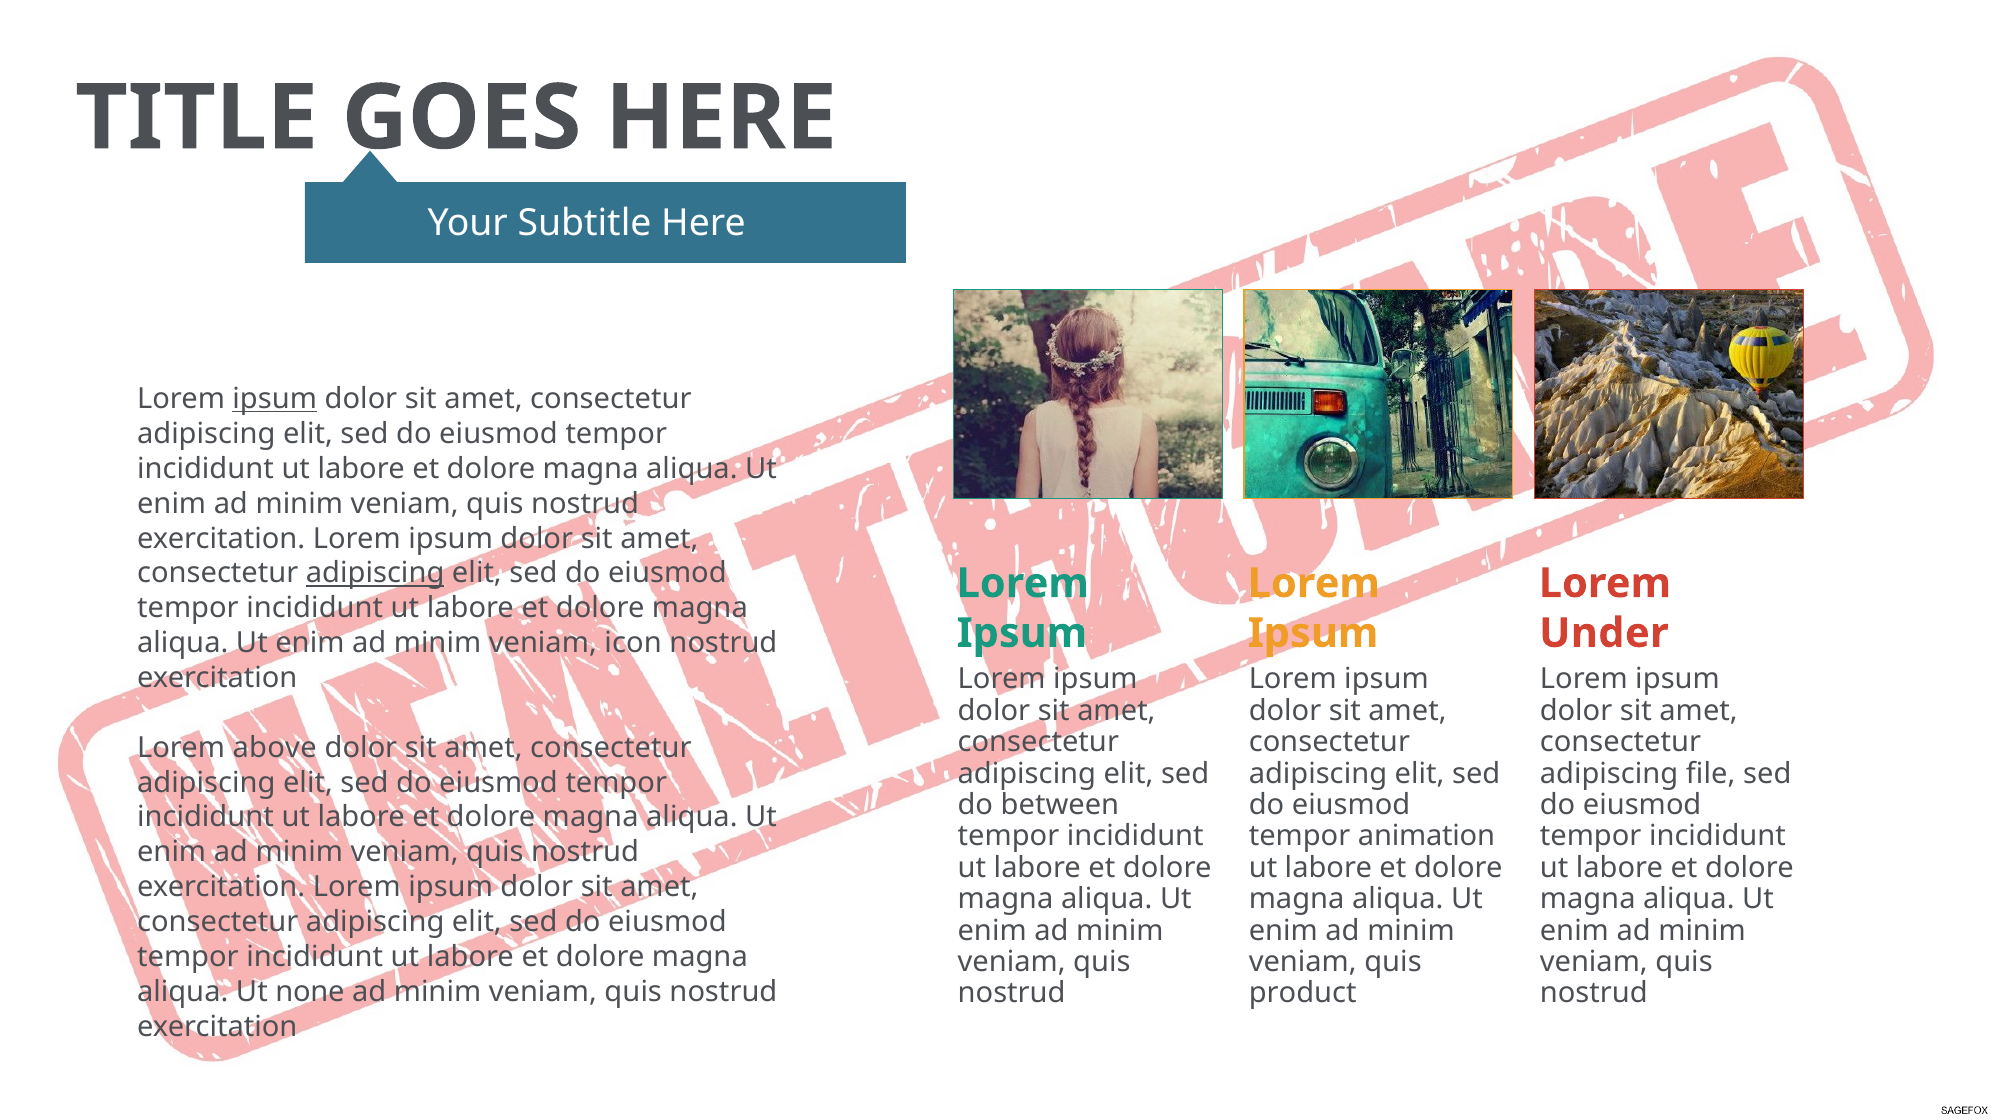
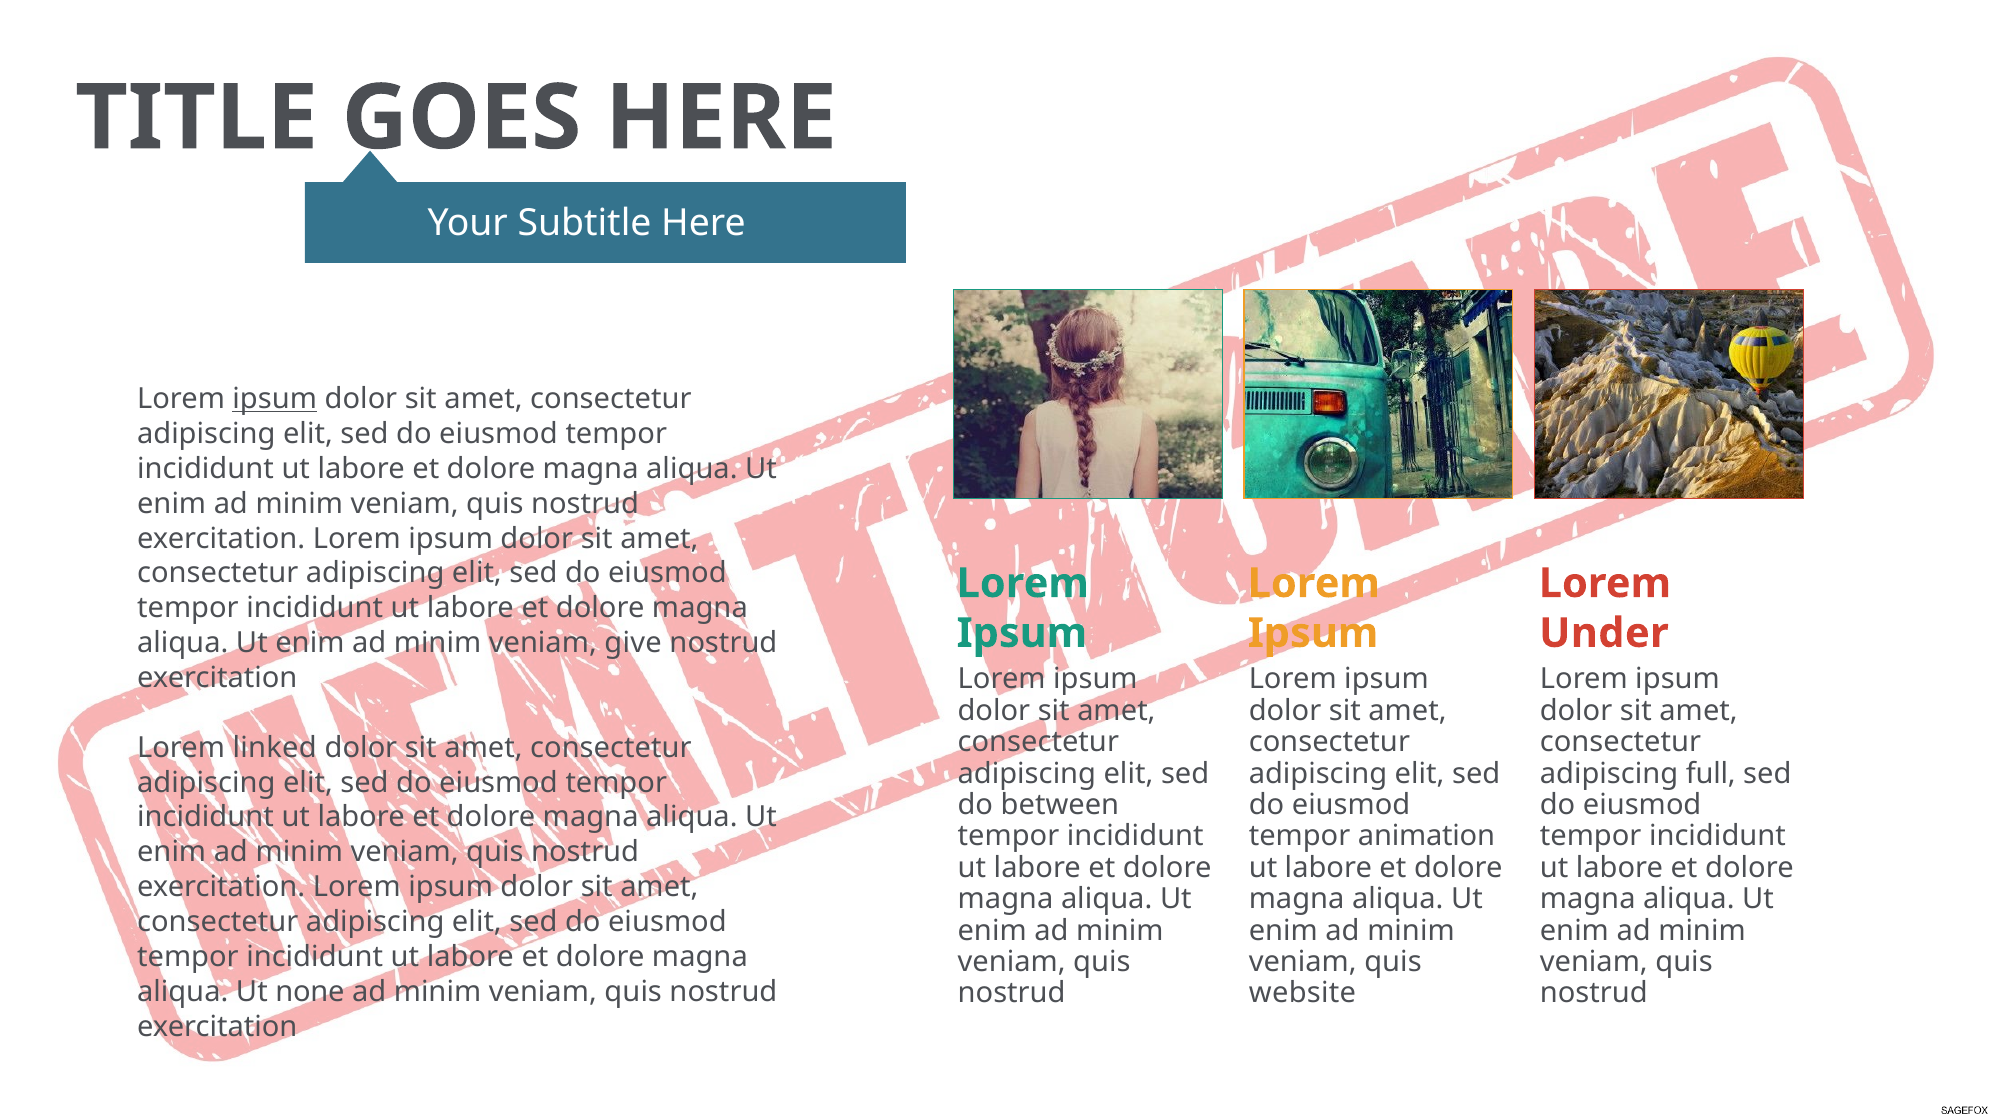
adipiscing underline: present -> none (375, 574)
icon: icon -> give (633, 643)
above: above -> linked (275, 748)
file: file -> full (1711, 774)
product: product -> website (1303, 994)
